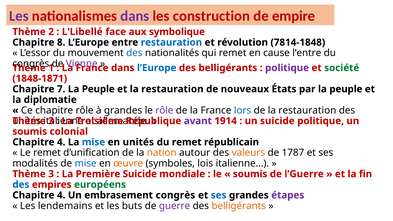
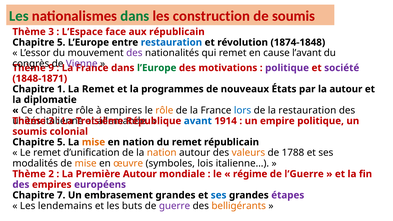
Les colour: purple -> green (19, 16)
dans colour: purple -> green (135, 16)
de empire: empire -> soumis (294, 16)
2: 2 -> 3 (51, 32)
L’Libellé: L’Libellé -> L’Espace (82, 32)
aux symbolique: symbolique -> républicain (177, 32)
8: 8 -> 5 (61, 42)
7814-1848: 7814-1848 -> 1874-1848 (298, 42)
des colour: blue -> purple (134, 53)
l’entre: l’entre -> l’avant (307, 53)
1: 1 -> 9 (51, 68)
l’Europe colour: blue -> green (157, 68)
belligérants: belligérants -> motivations (228, 68)
société colour: green -> purple (342, 68)
7: 7 -> 1 (61, 89)
Peuple: Peuple -> Remet (98, 89)
et la restauration: restauration -> programmes (172, 89)
par la peuple: peuple -> autour (346, 89)
à grandes: grandes -> empires (123, 110)
rôle colour: purple -> orange (164, 110)
avant colour: purple -> blue (198, 121)
un suicide: suicide -> empire (277, 121)
4: 4 -> 5 (61, 142)
mise colour: blue -> orange (93, 142)
en unités: unités -> nation (138, 142)
1787: 1787 -> 1788 (293, 153)
mise colour: blue -> orange (86, 163)
3: 3 -> 2 (51, 174)
Première Suicide: Suicide -> Autour (140, 174)
soumis: soumis -> régime (250, 174)
des colour: blue -> purple (21, 185)
européens colour: green -> purple (100, 185)
4: 4 -> 7 (61, 195)
embrasement congrès: congrès -> grandes (175, 195)
